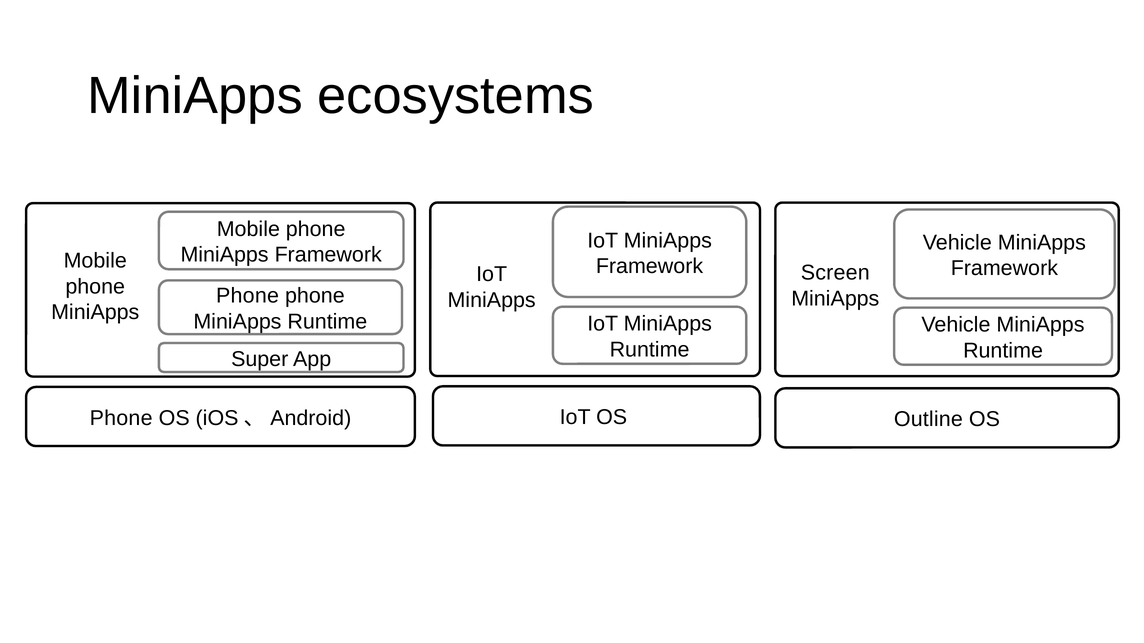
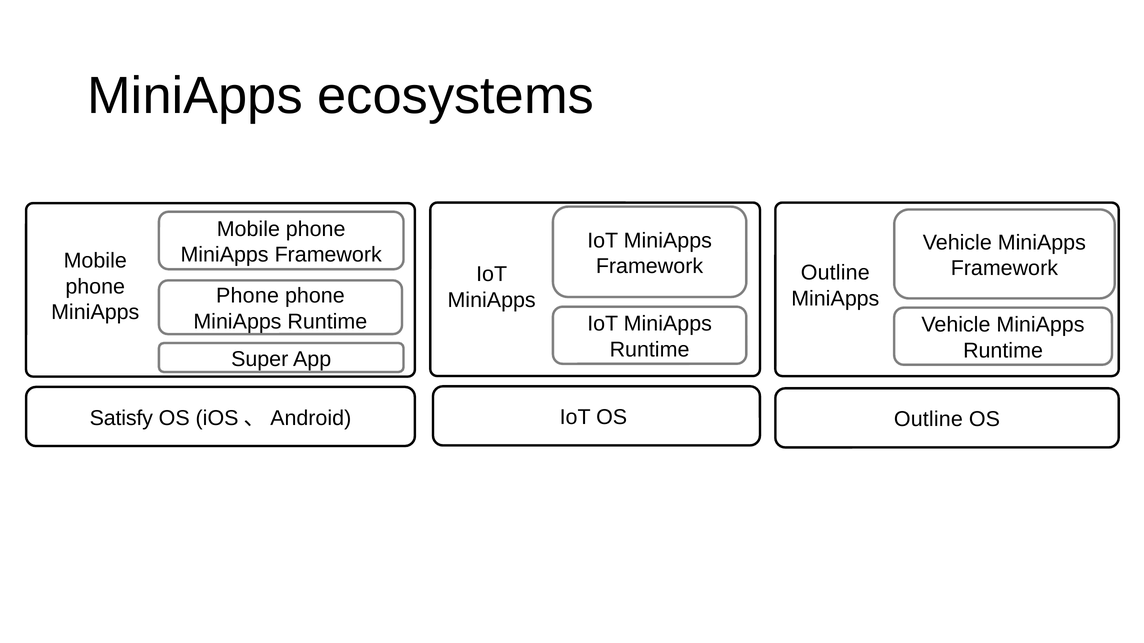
Screen: Screen -> Outline (835, 273)
Phone: Phone -> Satisfy (121, 418)
